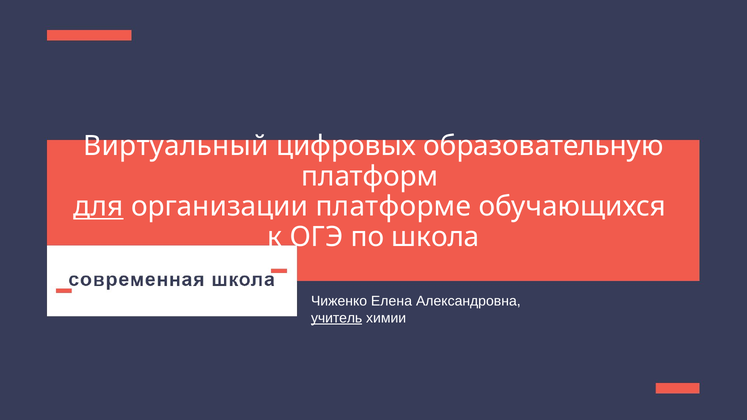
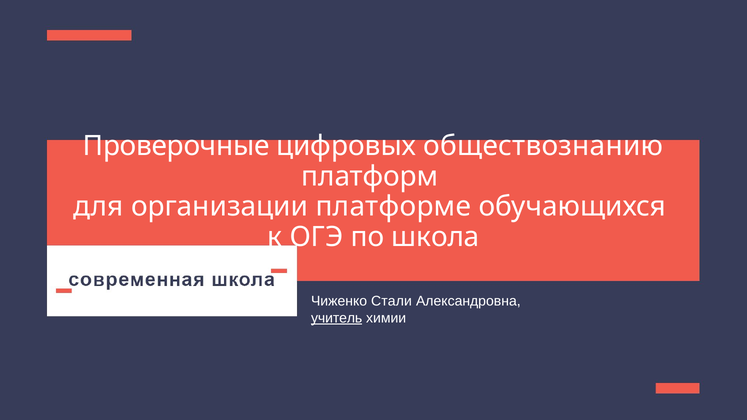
Виртуальный: Виртуальный -> Проверочные (176, 146)
образовательную: образовательную -> обществознанию (543, 146)
для underline: present -> none (99, 207)
Елена: Елена -> Стали (391, 301)
